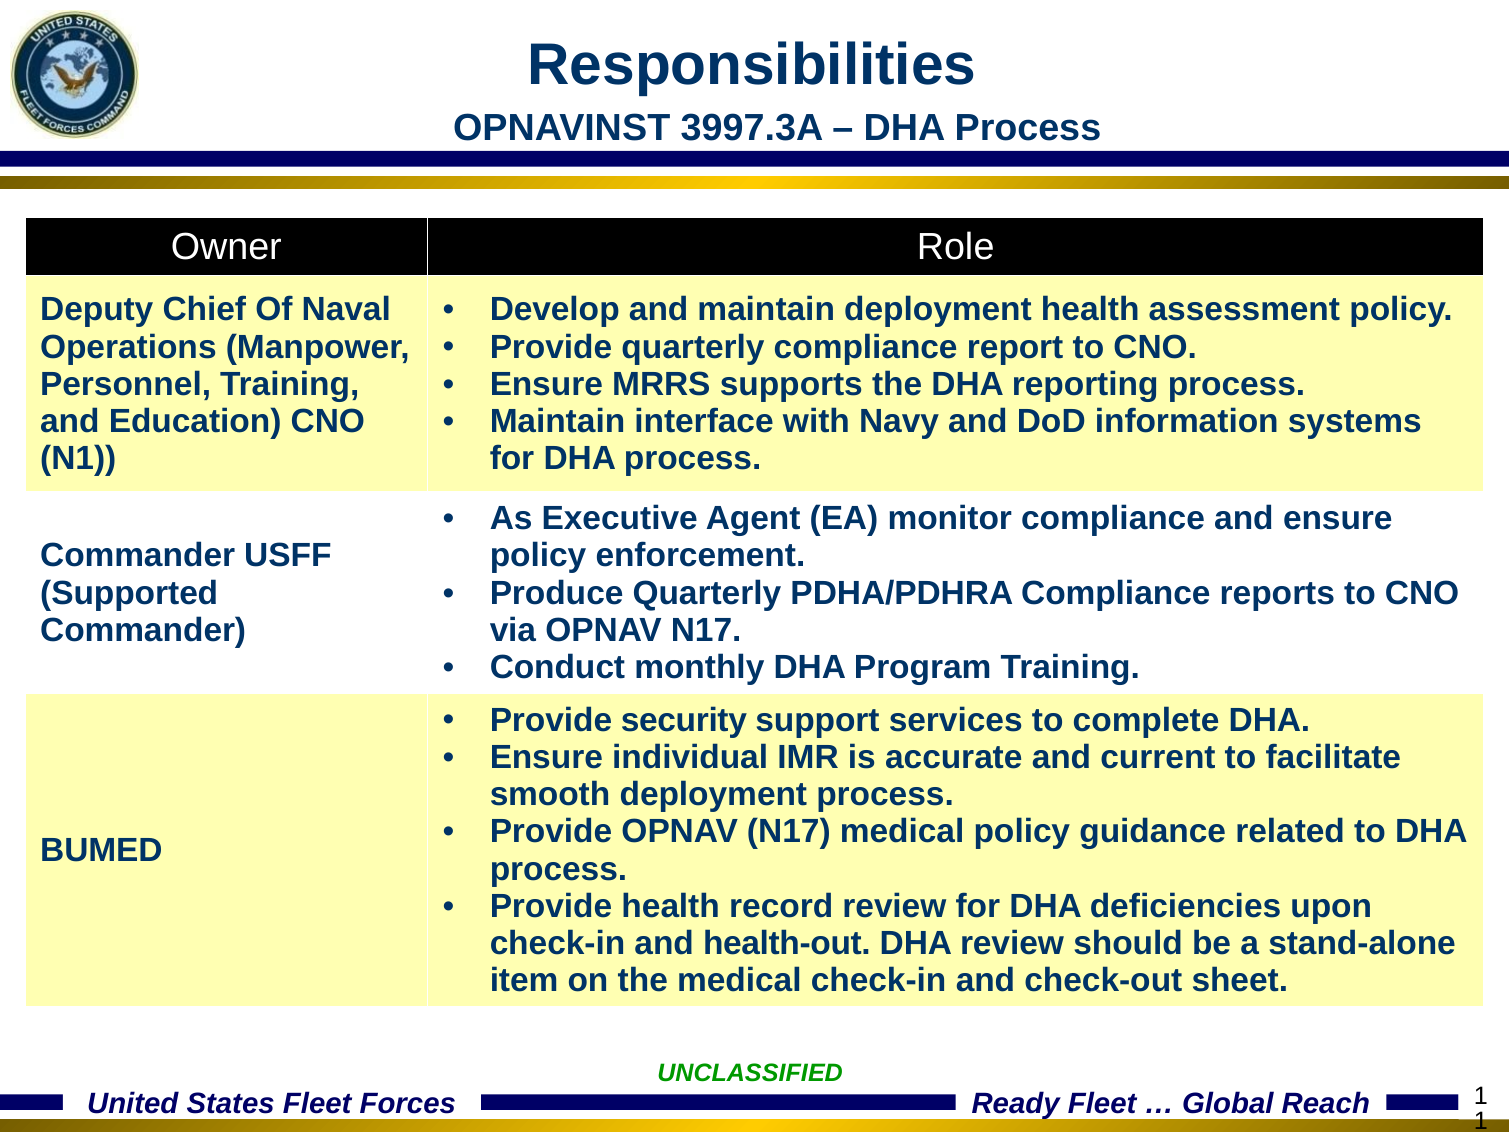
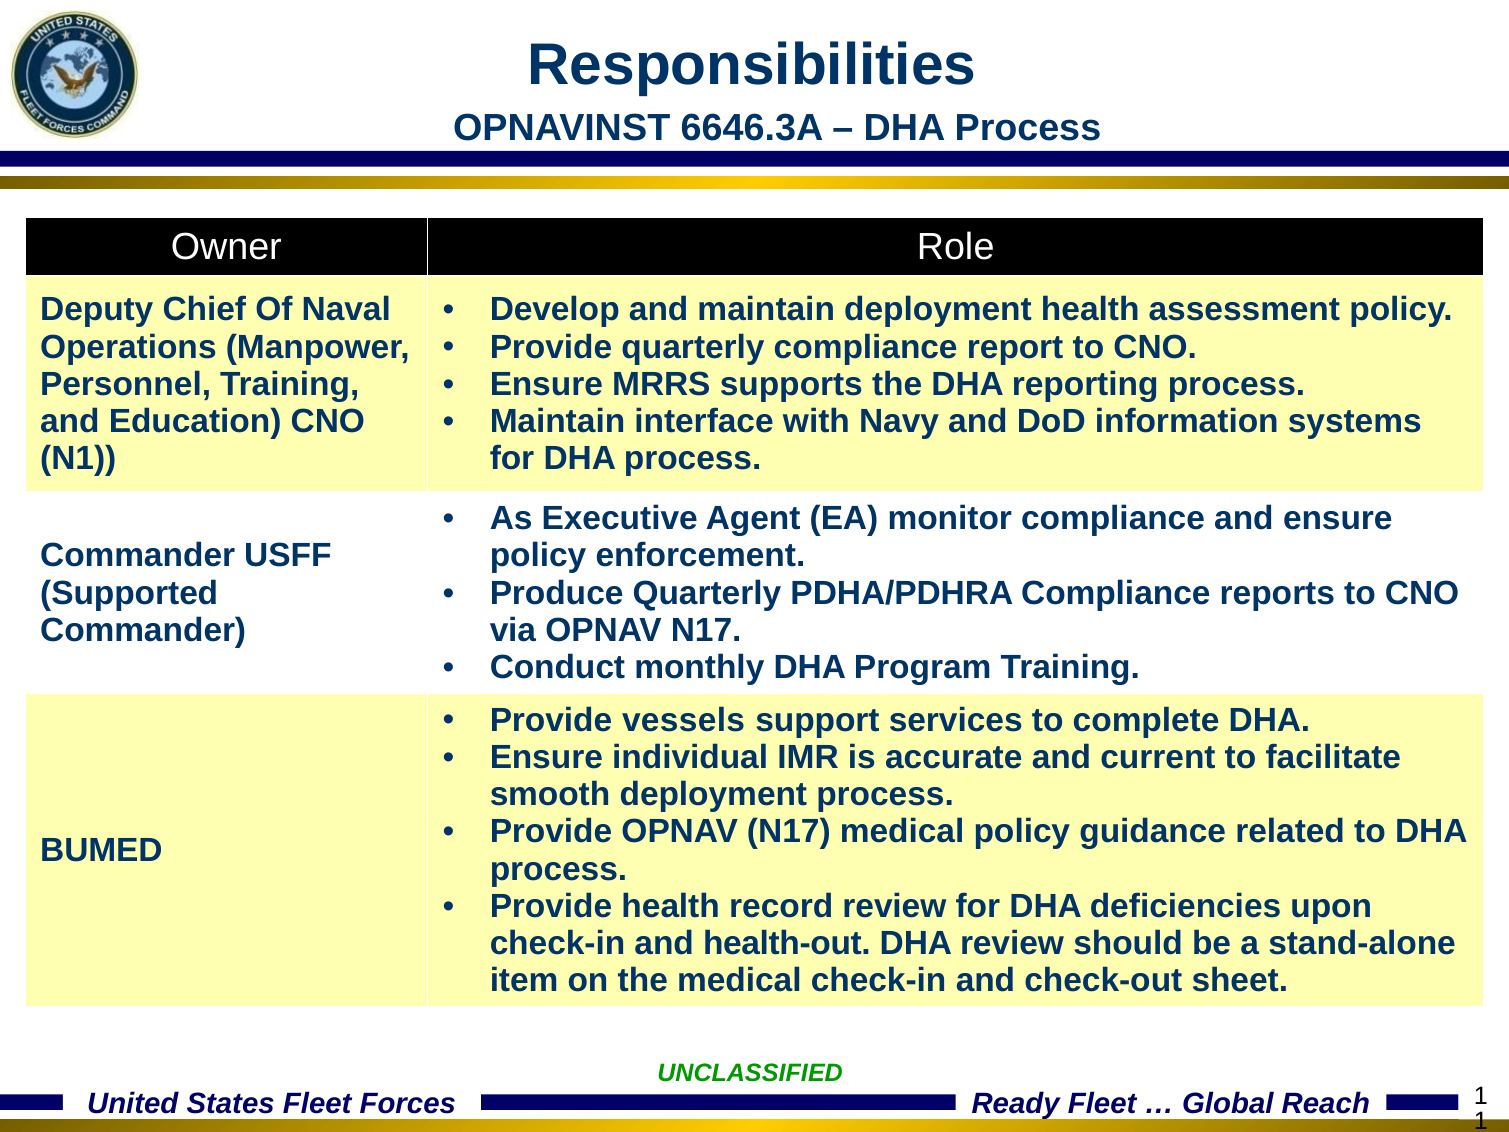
3997.3A: 3997.3A -> 6646.3A (752, 128)
security: security -> vessels (684, 720)
